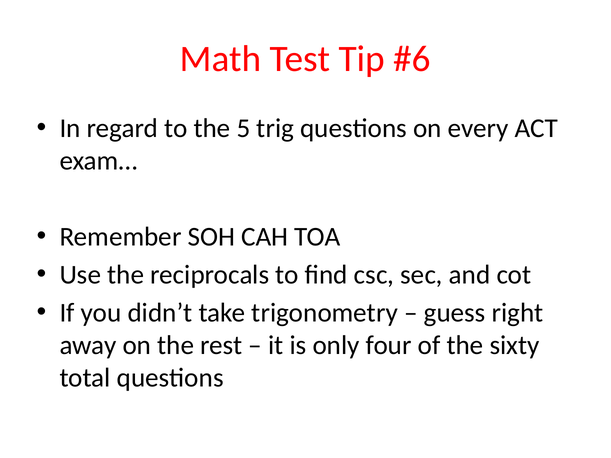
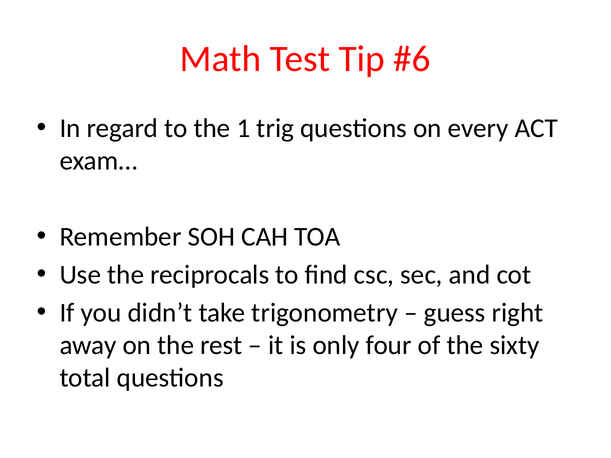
5: 5 -> 1 (243, 128)
